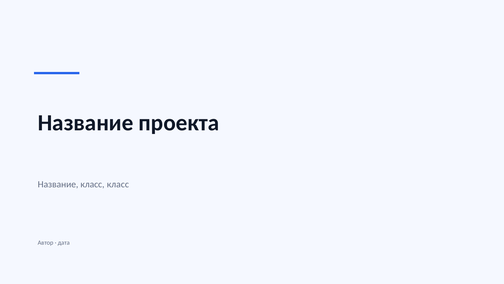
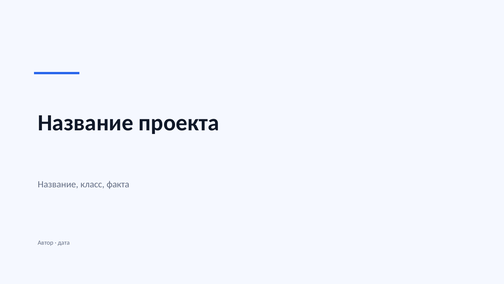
класс класс: класс -> факта (118, 184)
